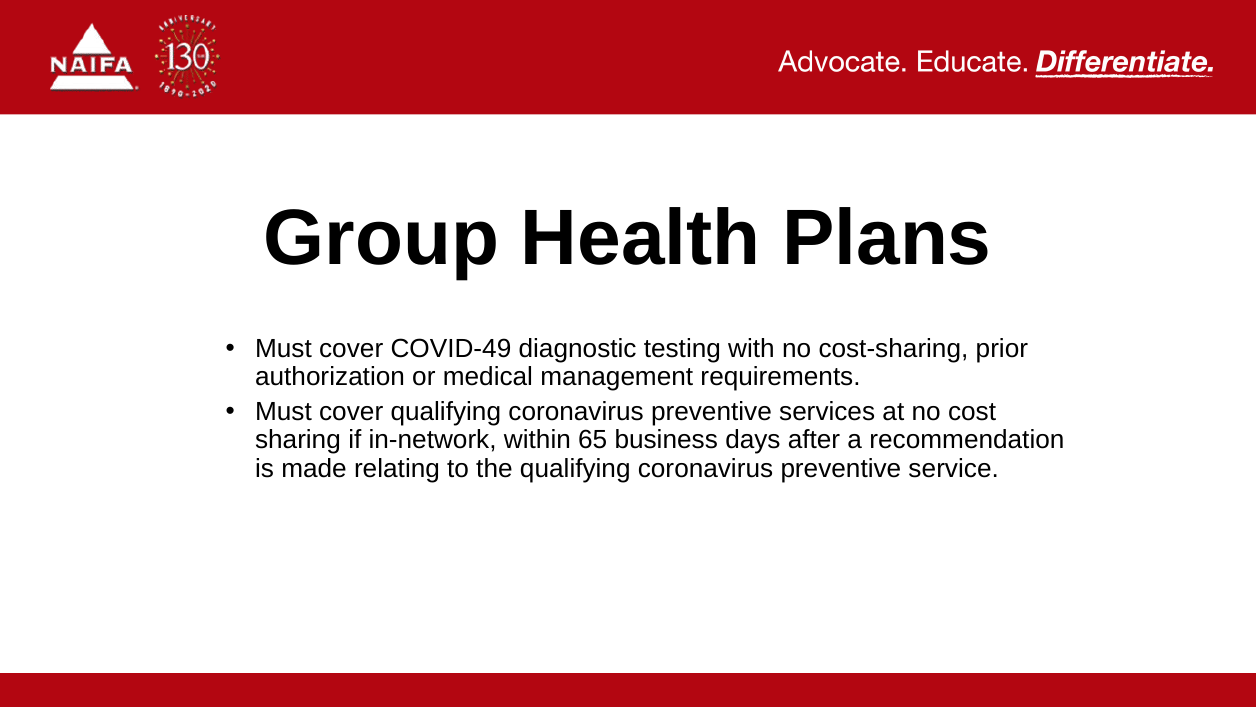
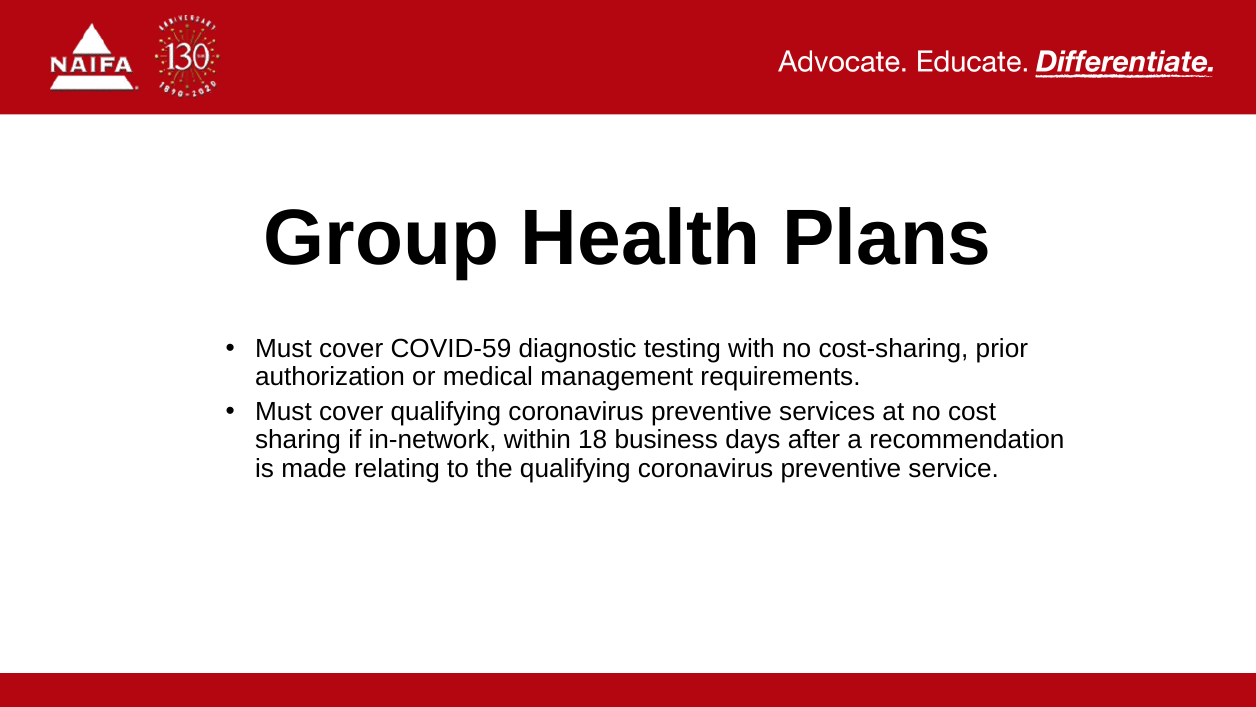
COVID-49: COVID-49 -> COVID-59 (451, 349)
65: 65 -> 18 (593, 440)
